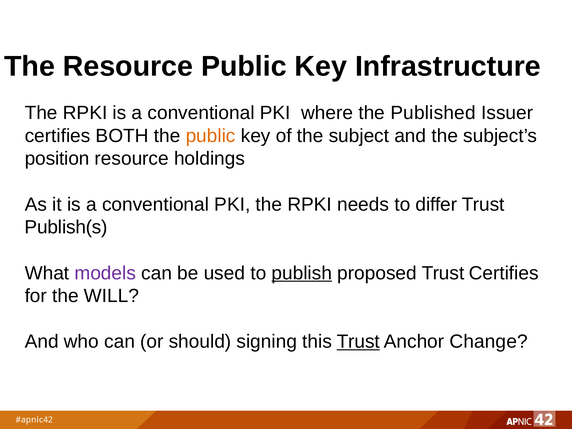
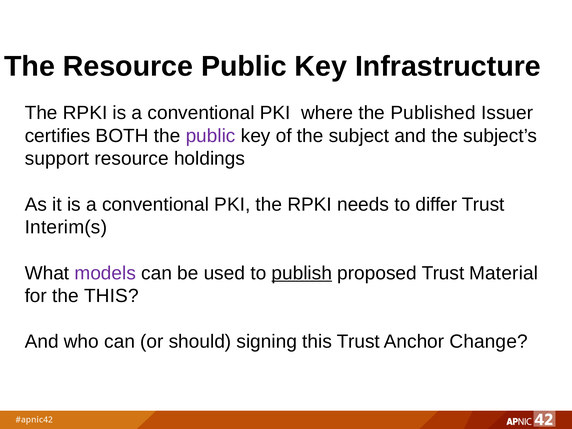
public colour: orange -> purple (211, 136)
position: position -> support (57, 159)
Publish(s: Publish(s -> Interim(s (66, 227)
Trust Certifies: Certifies -> Material (504, 273)
the WILL: WILL -> THIS (111, 296)
Trust underline: present -> none (358, 342)
